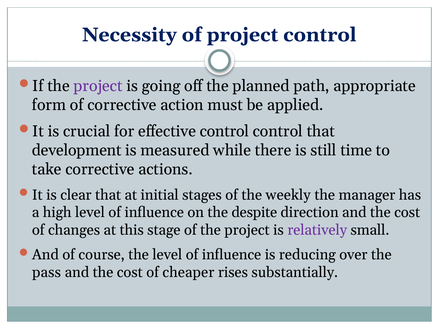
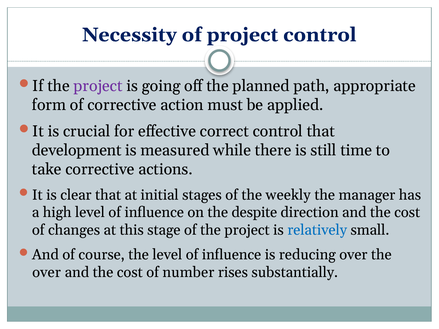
effective control: control -> correct (224, 131)
relatively colour: purple -> blue (317, 230)
pass: pass -> over (47, 273)
cheaper: cheaper -> number (188, 273)
